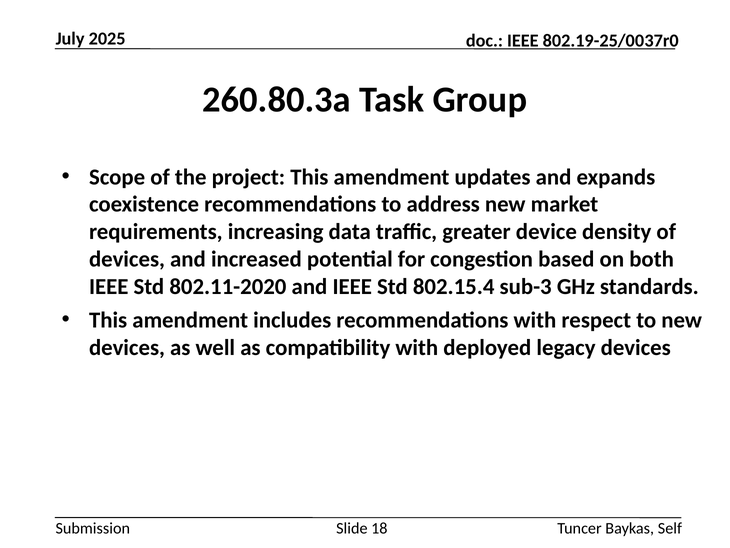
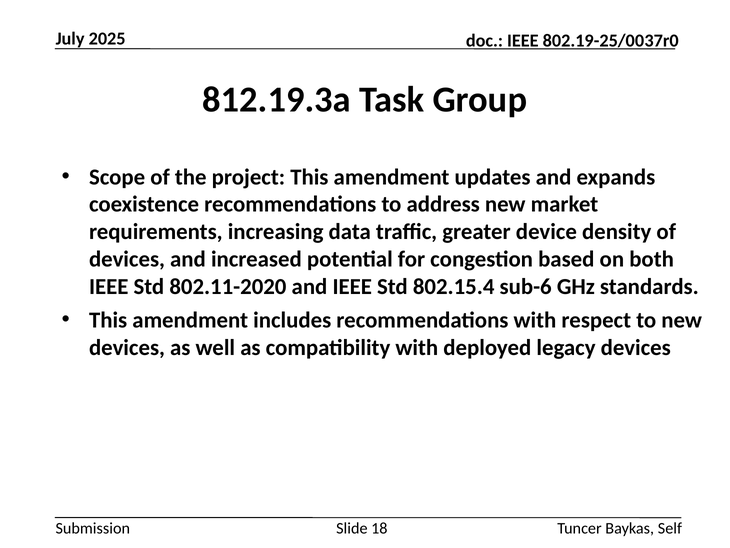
260.80.3a: 260.80.3a -> 812.19.3a (277, 100)
sub-3: sub-3 -> sub-6 (526, 286)
